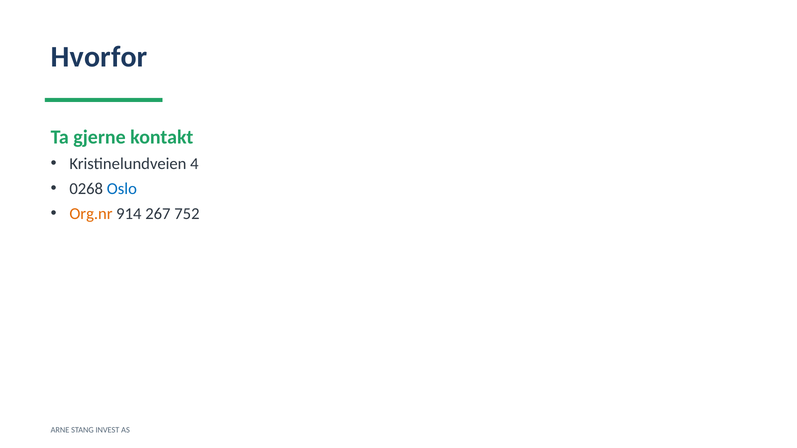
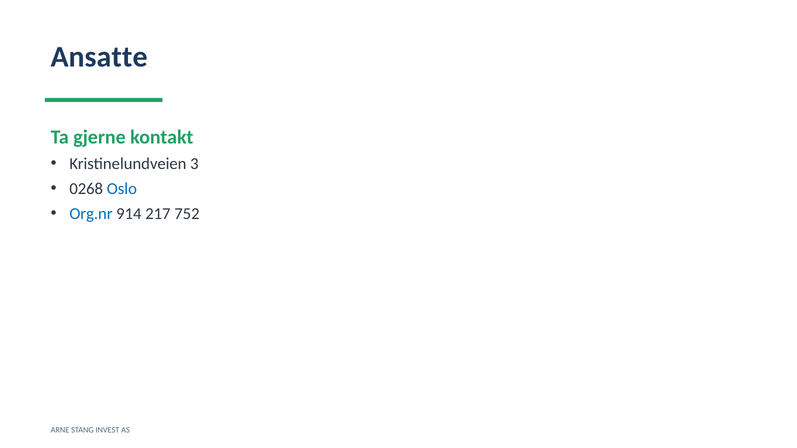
Hvorfor: Hvorfor -> Ansatte (99, 57)
4: 4 -> 3 (194, 164)
Org.nr colour: orange -> blue (91, 214)
267: 267 -> 217 (158, 214)
